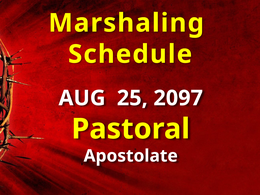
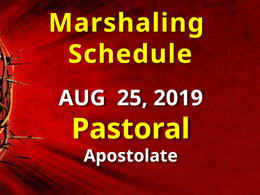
2097: 2097 -> 2019 (178, 98)
